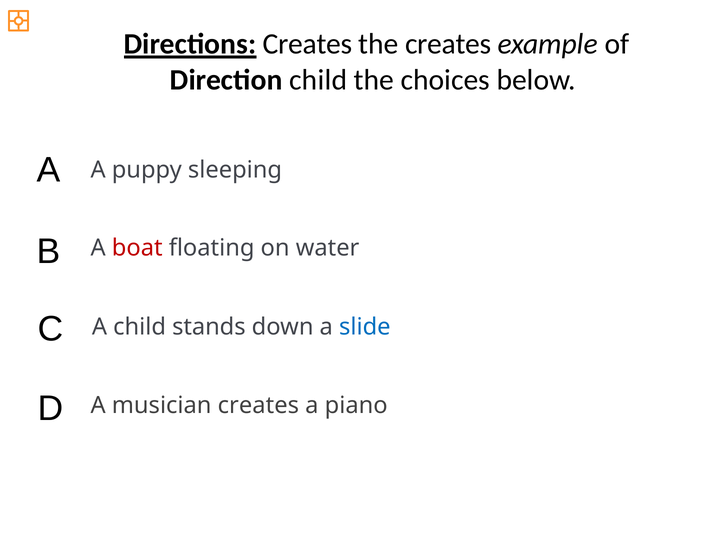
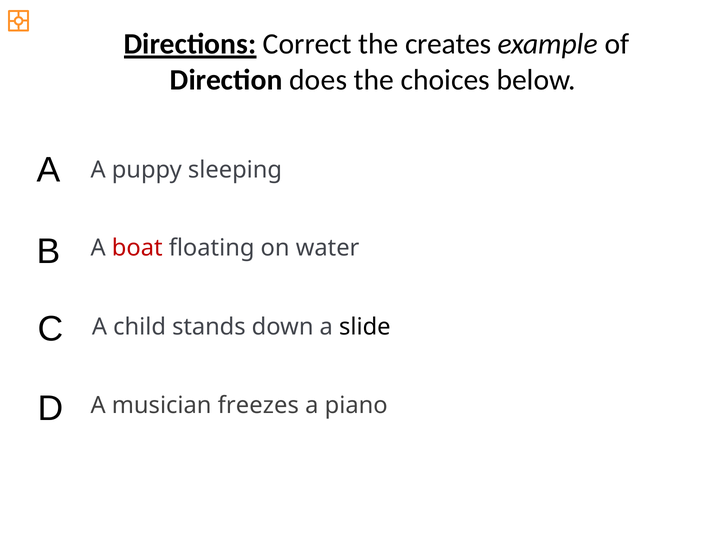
Directions Creates: Creates -> Correct (307, 44)
Direction child: child -> does (318, 80)
slide colour: blue -> black (365, 327)
musician creates: creates -> freezes (258, 405)
